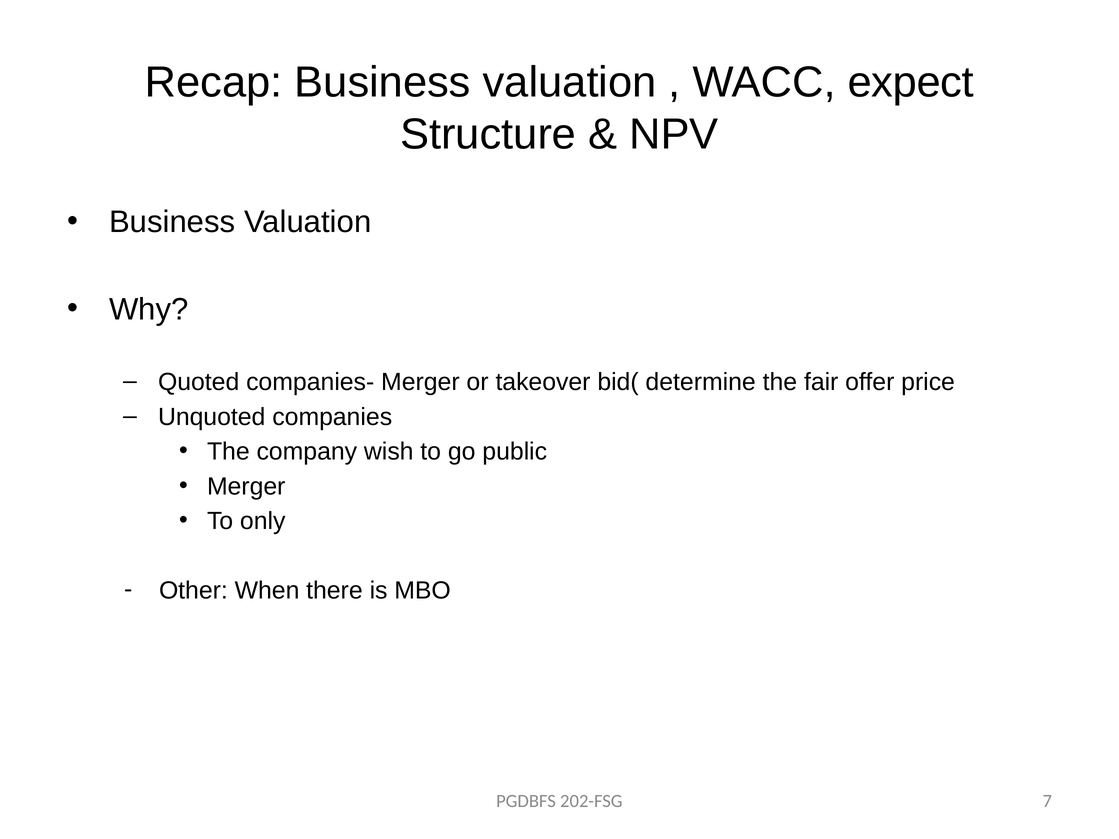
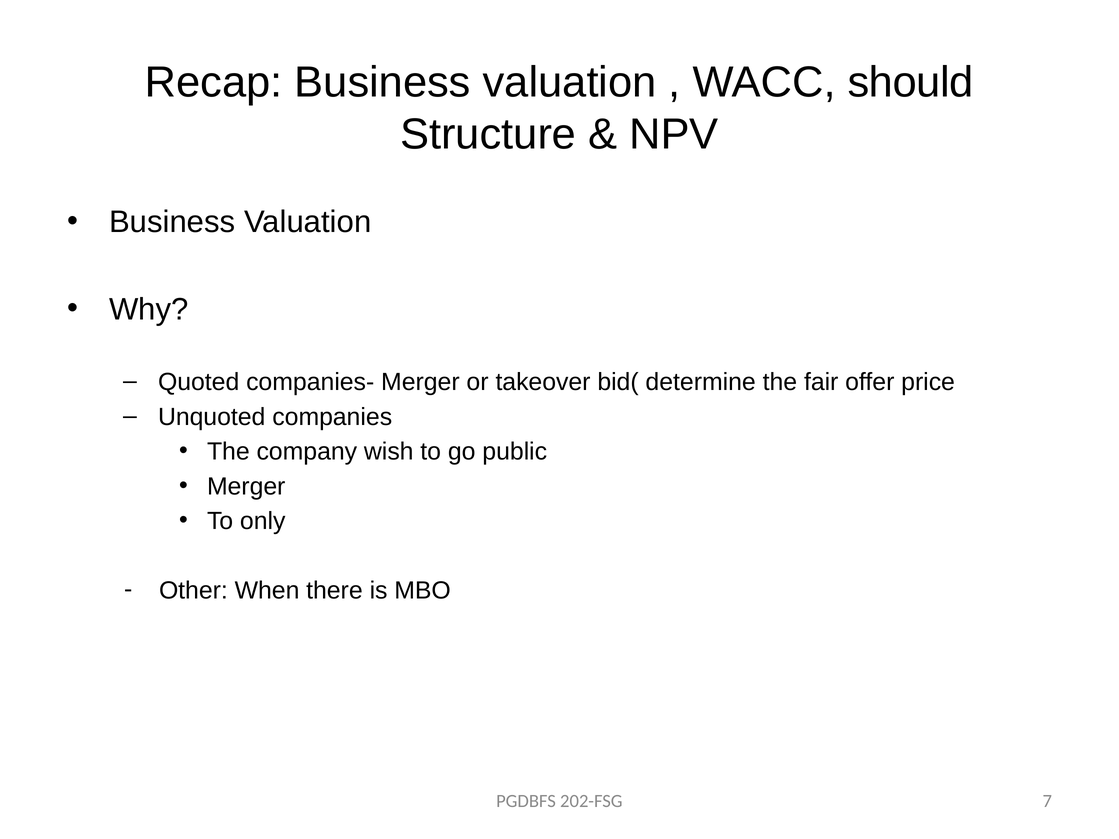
expect: expect -> should (911, 82)
